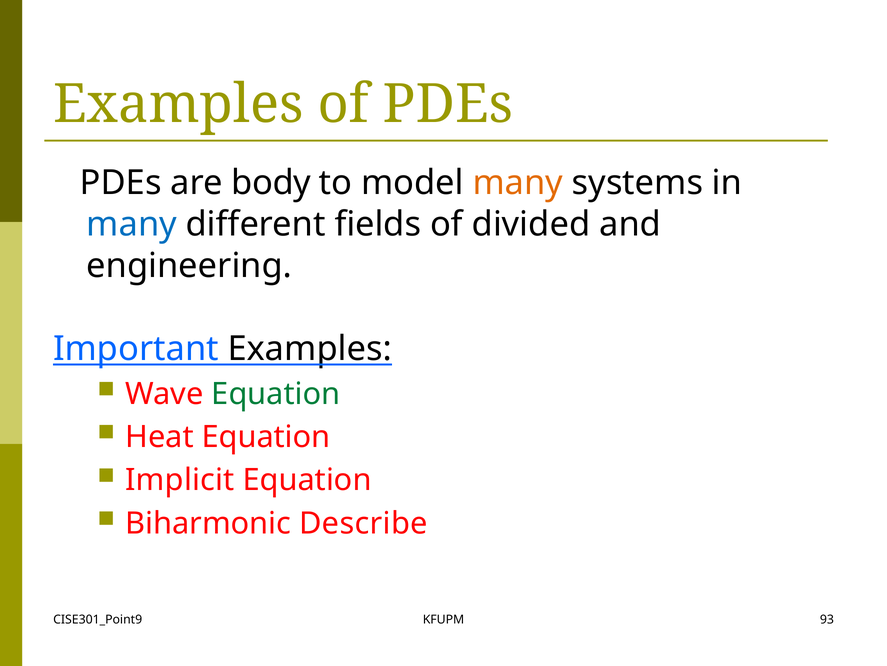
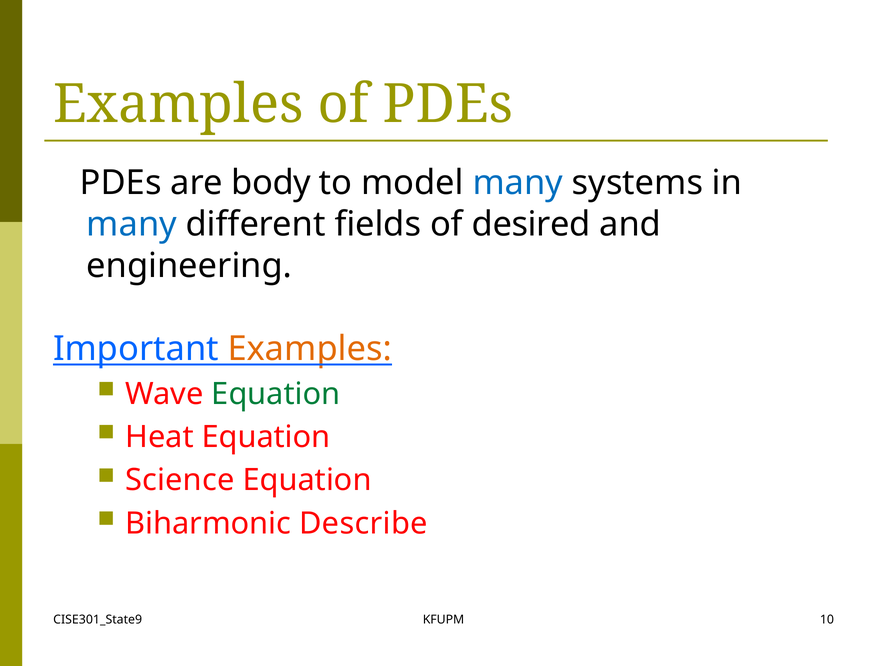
many colour: orange -> blue (518, 183)
divided: divided -> desired (531, 224)
Examples colour: black -> orange (310, 348)
Implicit: Implicit -> Science (180, 480)
CISE301_Point9: CISE301_Point9 -> CISE301_State9 (98, 619)
93: 93 -> 10 (827, 619)
